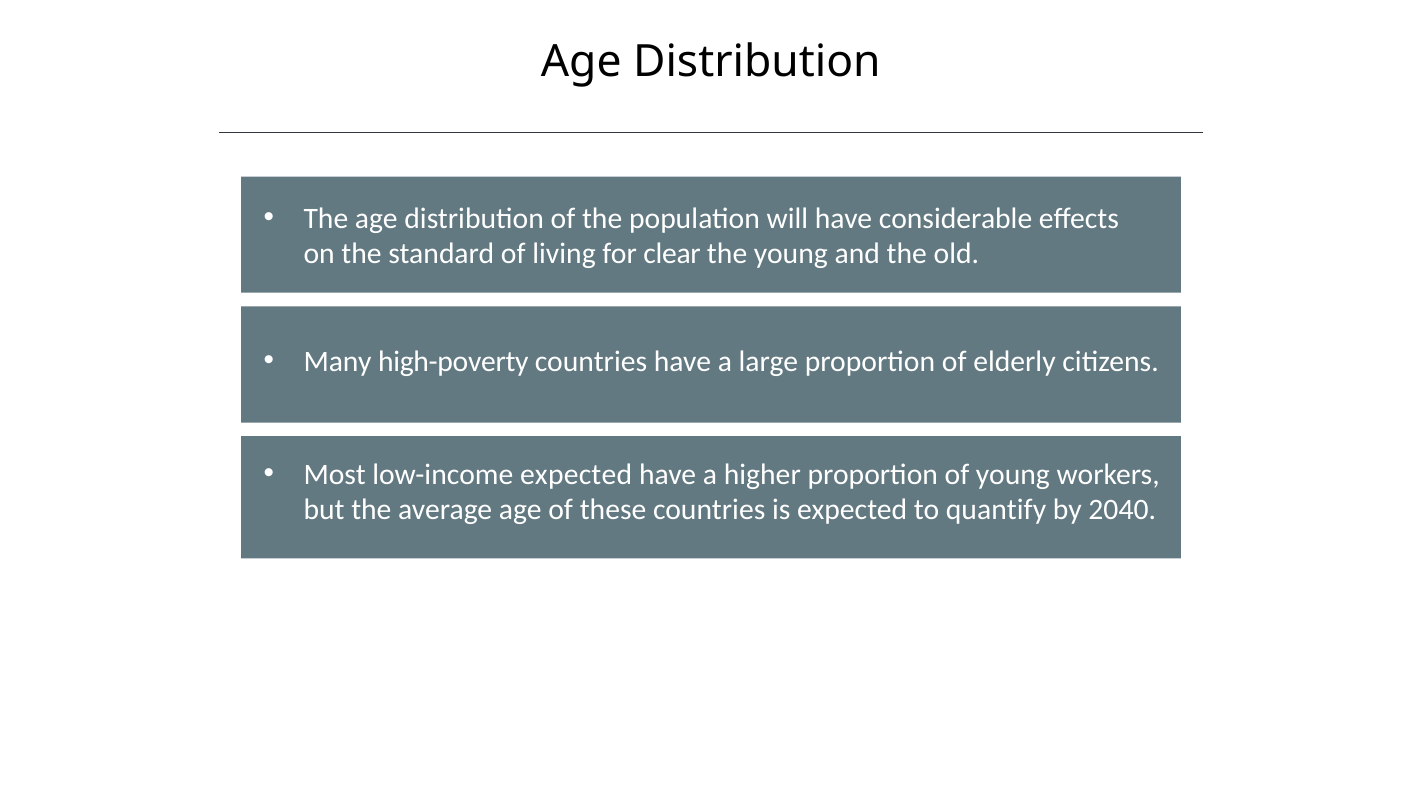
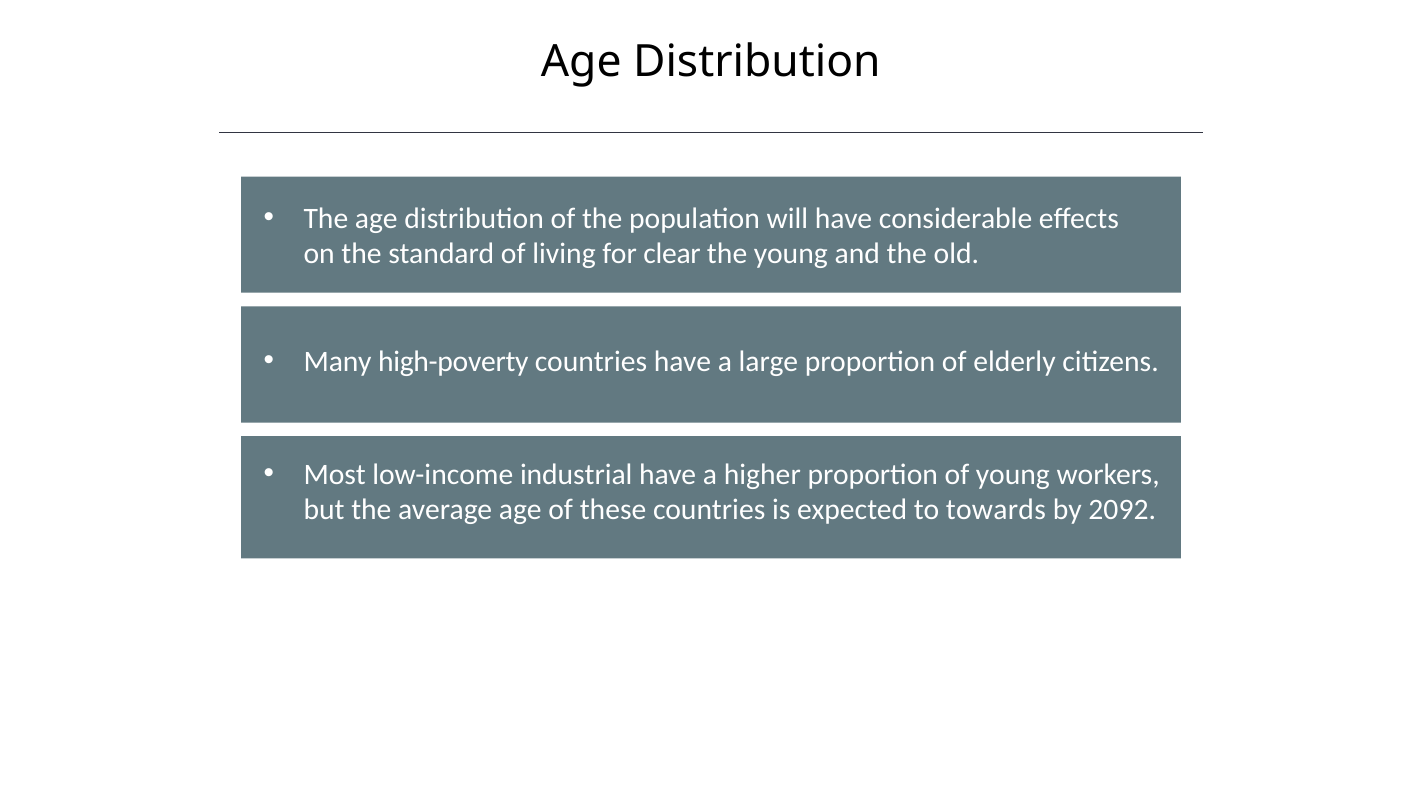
low-income expected: expected -> industrial (576, 474)
quantify: quantify -> towards (996, 510)
2040: 2040 -> 2092 (1122, 510)
